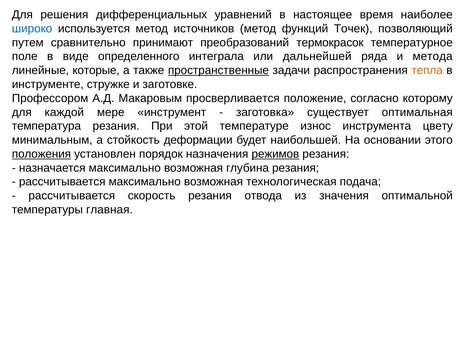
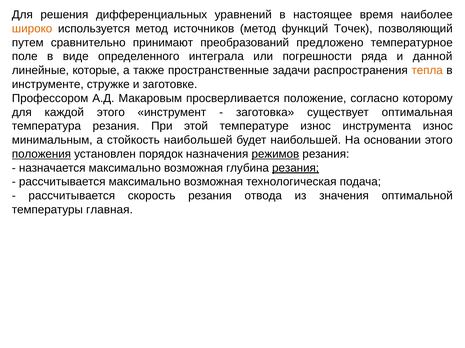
широко colour: blue -> orange (32, 29)
термокрасок: термокрасок -> предложено (330, 43)
дальнейшей: дальнейшей -> погрешности (317, 57)
метода: метода -> данной (433, 57)
пространственные underline: present -> none (218, 71)
каждой мере: мере -> этого (111, 112)
инструмента цвету: цвету -> износ (438, 126)
стойкость деформации: деформации -> наибольшей (198, 140)
резания underline: none -> present (296, 168)
